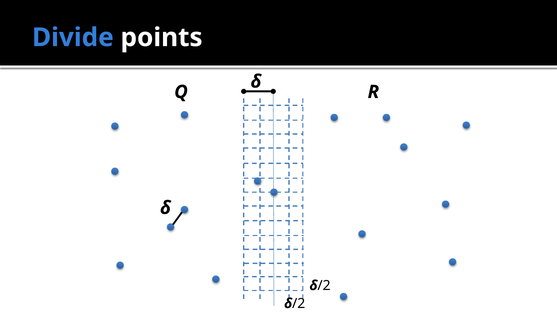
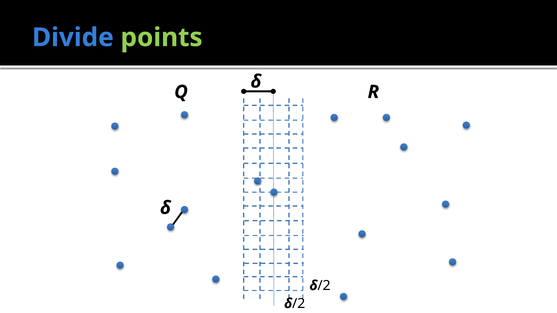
points colour: white -> light green (162, 38)
